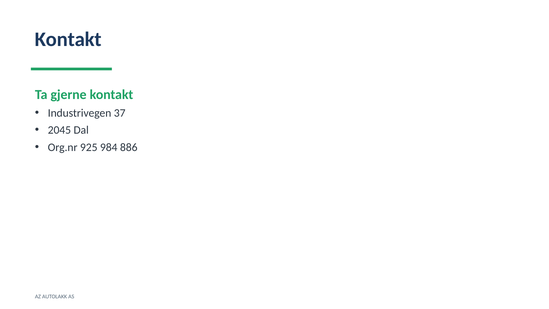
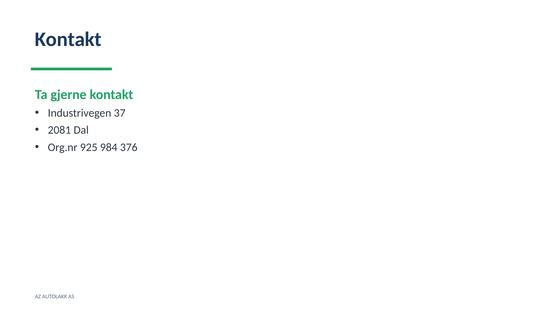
2045: 2045 -> 2081 (59, 130)
886: 886 -> 376 (129, 147)
